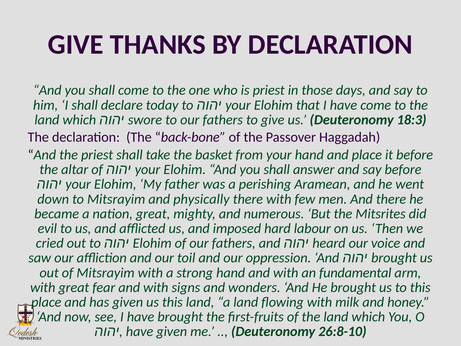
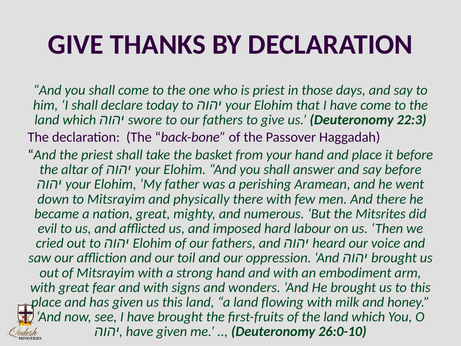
18:3: 18:3 -> 22:3 (412, 120)
fundamental: fundamental -> embodiment (355, 272)
26:8-10: 26:8-10 -> 26:0-10 (342, 331)
